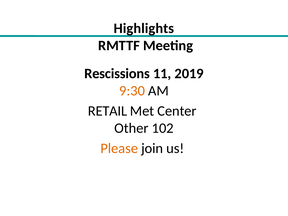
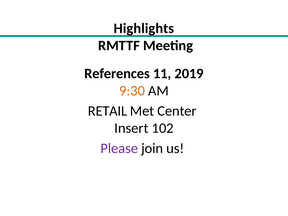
Rescissions: Rescissions -> References (117, 73)
Other: Other -> Insert (131, 128)
Please colour: orange -> purple (119, 148)
